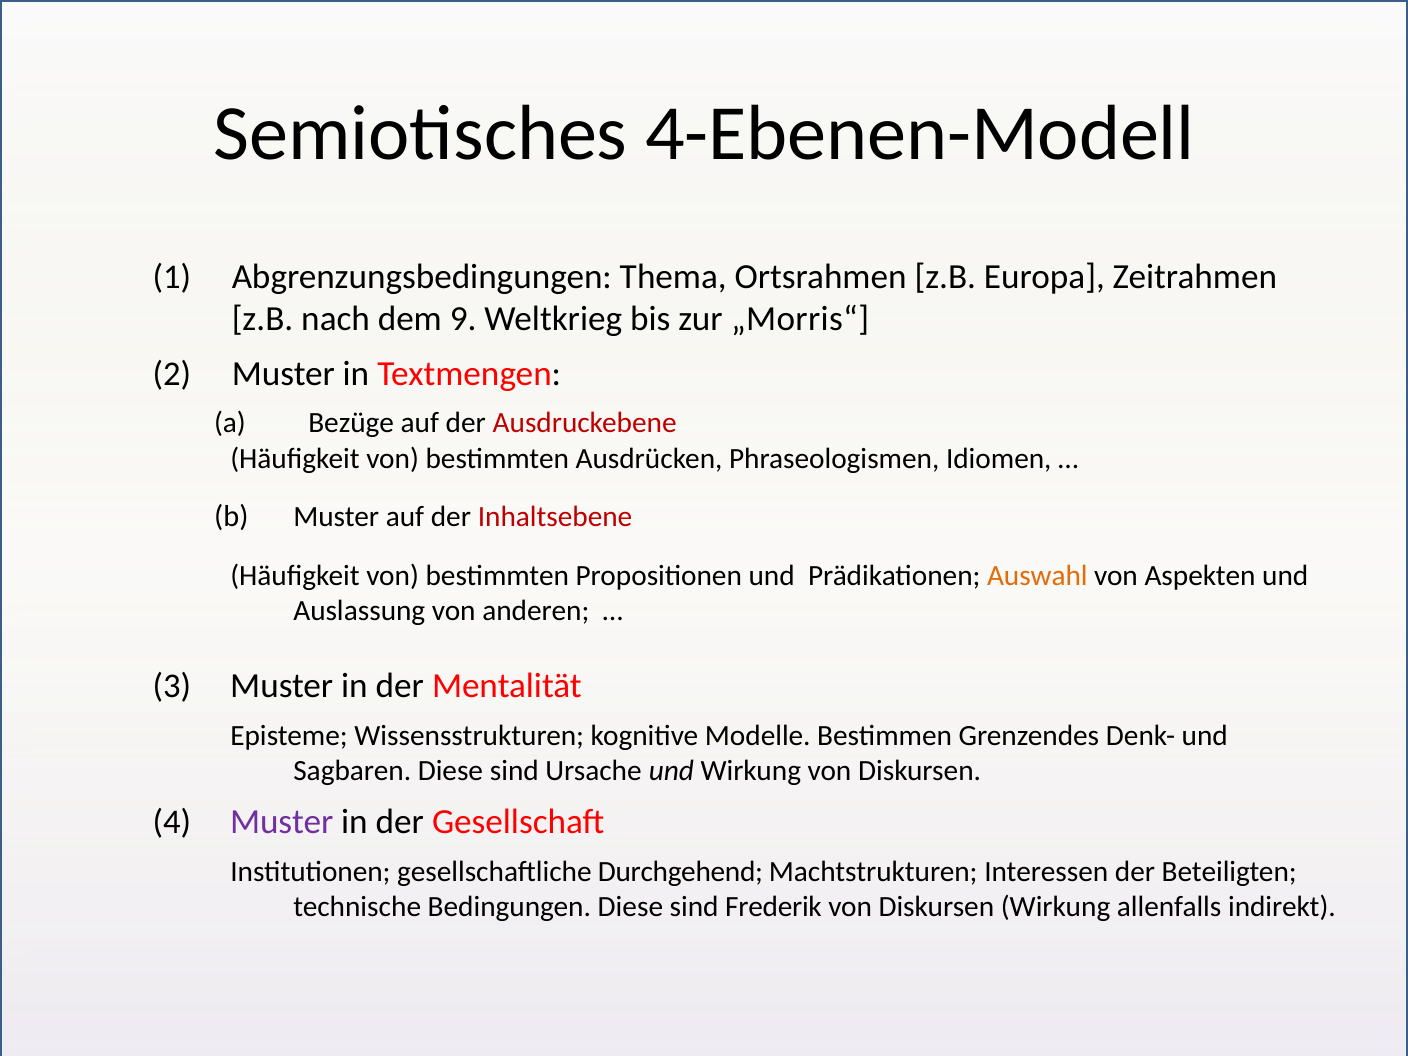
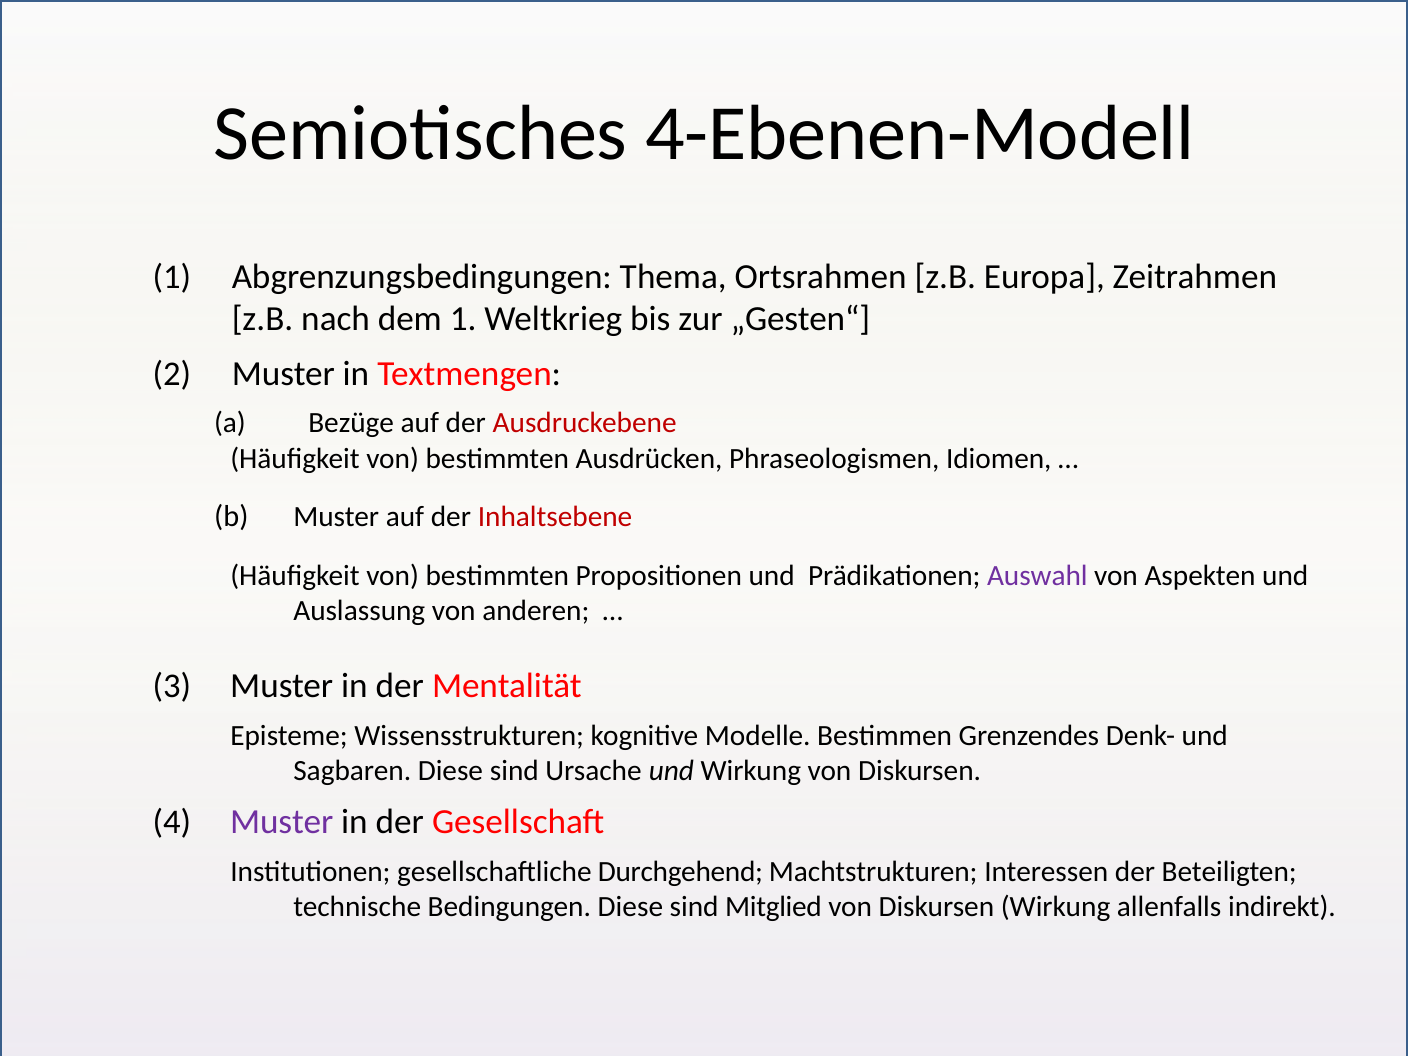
dem 9: 9 -> 1 (463, 319)
„Morris“: „Morris“ -> „Gesten“ (800, 319)
Auswahl colour: orange -> purple (1037, 576)
Frederik: Frederik -> Mitglied (773, 907)
